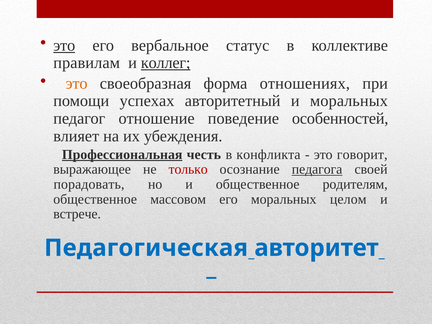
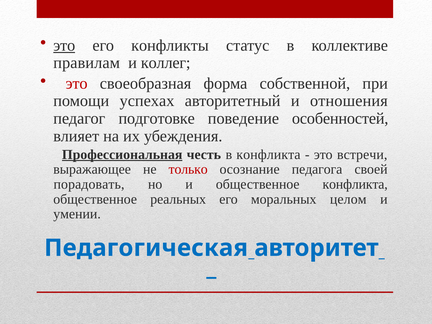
вербальное: вербальное -> конфликты (170, 45)
коллег underline: present -> none (166, 63)
это colour: orange -> red (77, 83)
отношениях: отношениях -> собственной (305, 83)
и моральных: моральных -> отношения (349, 101)
отношение: отношение -> подготовке (157, 119)
говорит: говорит -> встречи (362, 155)
педагога underline: present -> none (317, 169)
общественное родителям: родителям -> конфликта (355, 184)
массовом: массовом -> реальных (178, 199)
встрече: встрече -> умении (77, 214)
